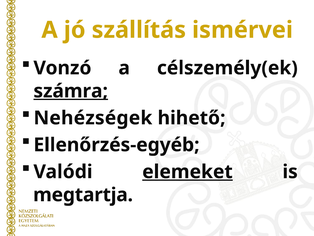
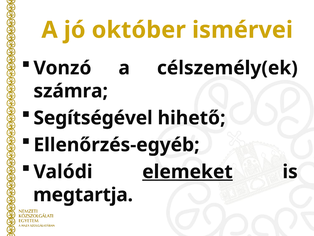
szállítás: szállítás -> október (139, 30)
számra underline: present -> none (71, 91)
Nehézségek: Nehézségek -> Segítségével (93, 118)
